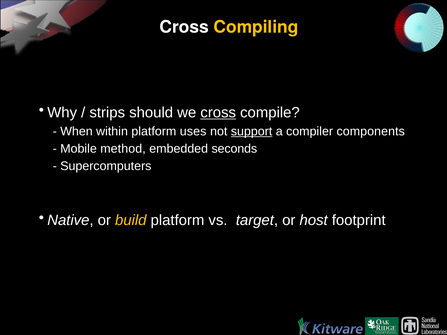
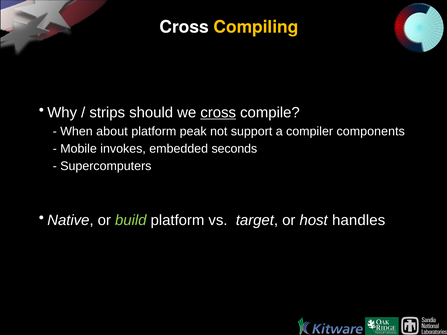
within: within -> about (112, 131)
uses: uses -> peak (193, 131)
support underline: present -> none (252, 131)
method: method -> invokes (123, 149)
build colour: yellow -> light green (131, 221)
footprint: footprint -> handles (359, 221)
